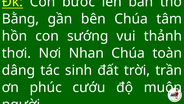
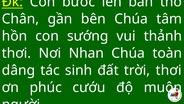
Bằng: Bằng -> Chân (20, 19)
trời trần: trần -> thơi (169, 70)
